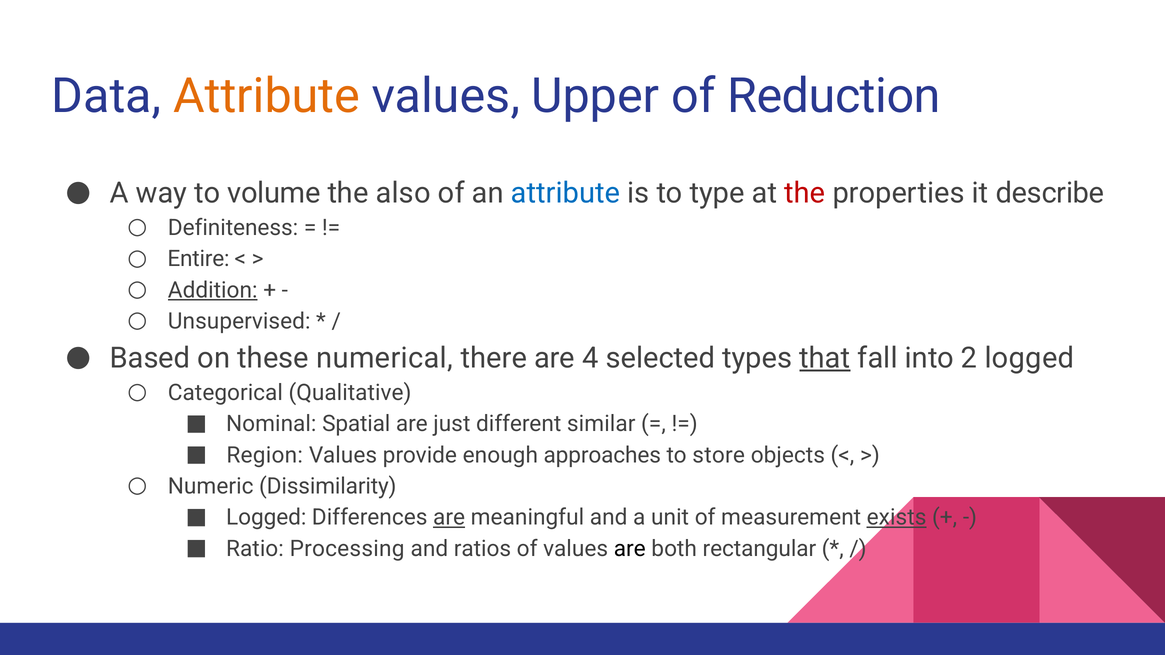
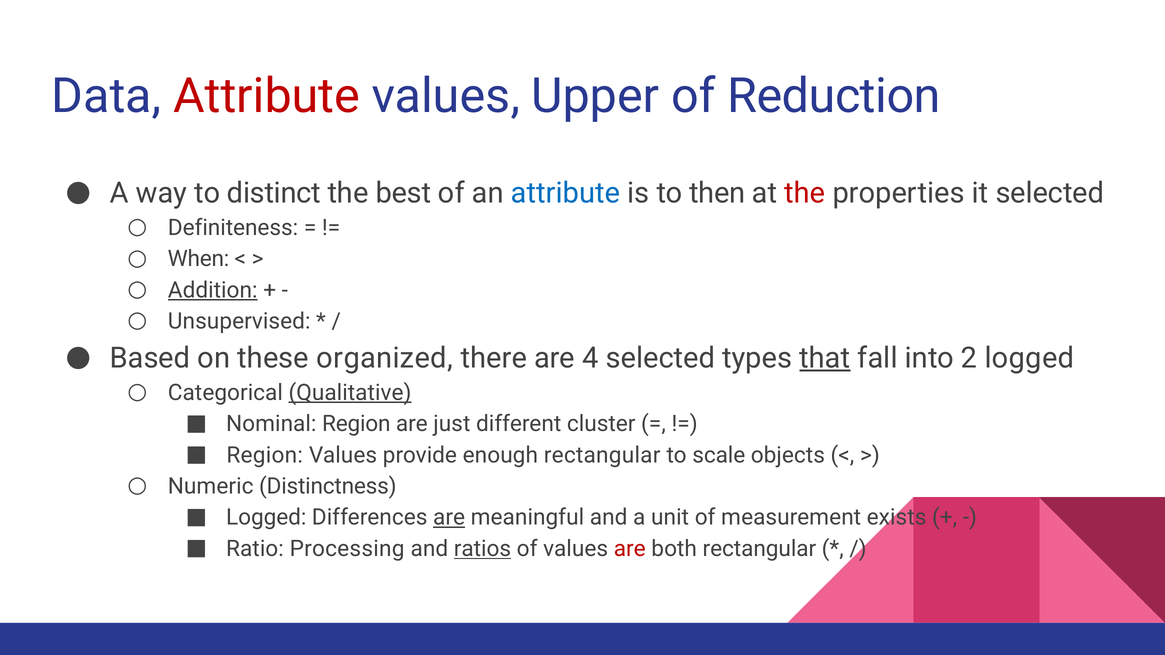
Attribute colour: orange -> red (267, 96)
volume: volume -> distinct (274, 193)
also: also -> best (403, 193)
type: type -> then (717, 193)
it describe: describe -> selected (1050, 193)
Entire: Entire -> When (198, 259)
numerical: numerical -> organized (385, 358)
Qualitative underline: none -> present (350, 393)
Nominal Spatial: Spatial -> Region (356, 424)
similar: similar -> cluster (601, 424)
enough approaches: approaches -> rectangular (602, 455)
store: store -> scale (719, 455)
Dissimilarity: Dissimilarity -> Distinctness (328, 487)
exists underline: present -> none (897, 518)
ratios underline: none -> present (482, 549)
are colour: black -> red (630, 549)
